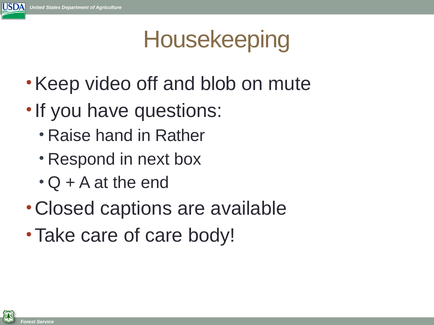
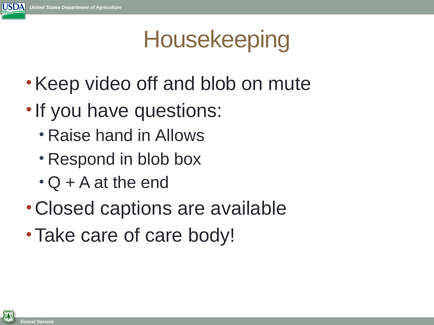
Rather: Rather -> Allows (180, 136)
in next: next -> blob (154, 159)
